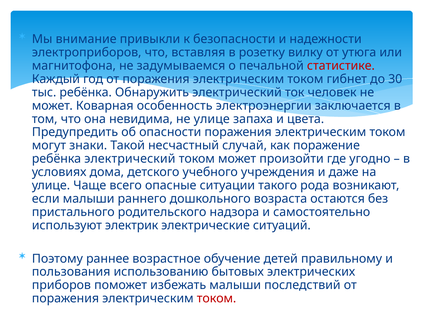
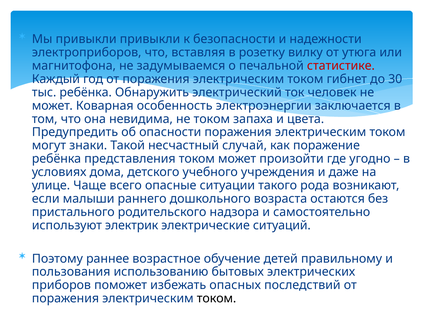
Мы внимание: внимание -> привыкли (86, 39)
не улице: улице -> током (212, 119)
ребёнка электрический: электрический -> представления (130, 159)
избежать малыши: малыши -> опасных (235, 285)
током colour: red -> black (217, 299)
